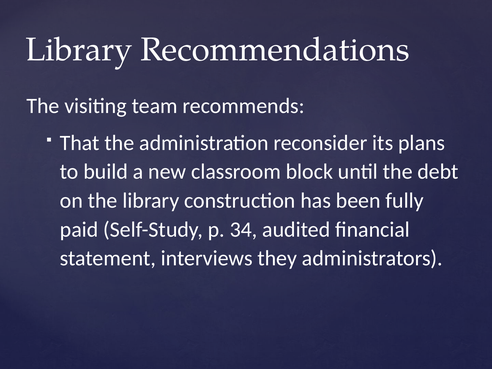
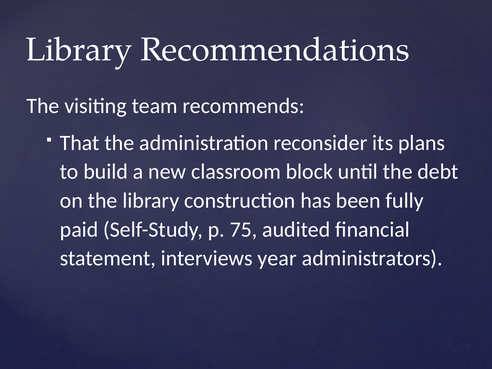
34: 34 -> 75 (244, 229)
they: they -> year (277, 258)
